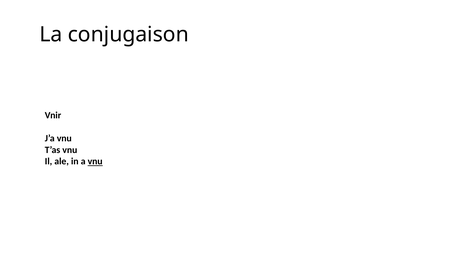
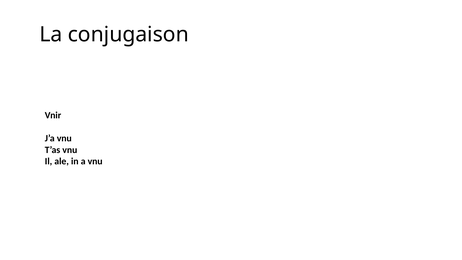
vnu underline: present -> none (95, 161)
